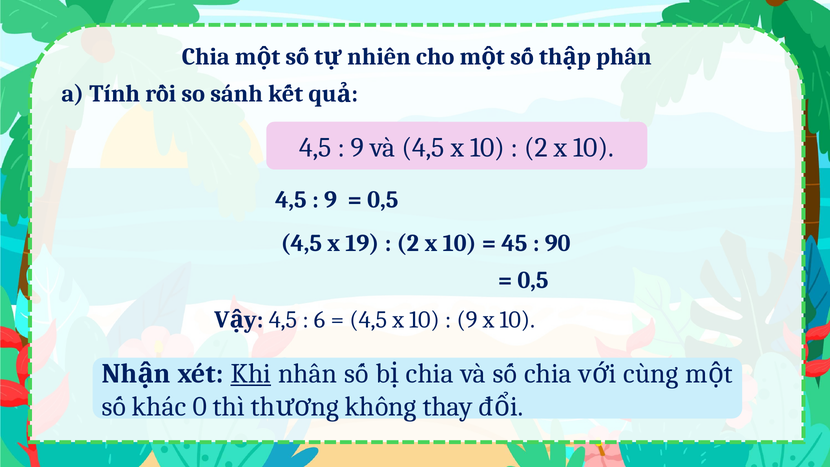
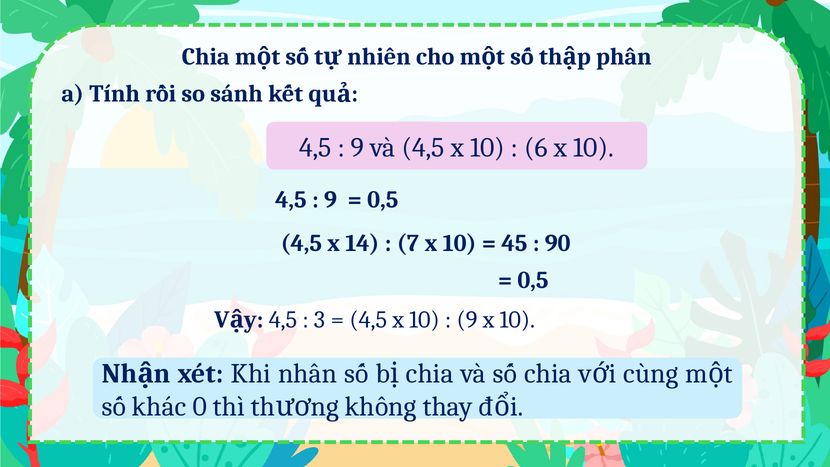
2: 2 -> 6 (536, 147)
19: 19 -> 14 (362, 243)
2: 2 -> 7 (408, 243)
6: 6 -> 3 (319, 319)
Khi underline: present -> none (251, 373)
